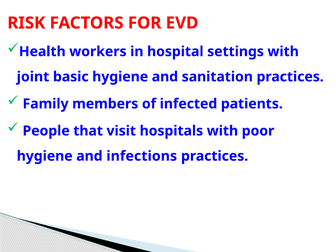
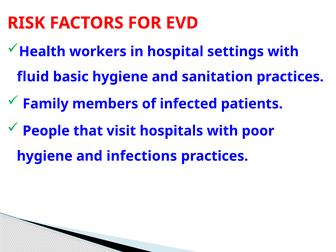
joint: joint -> fluid (33, 77)
